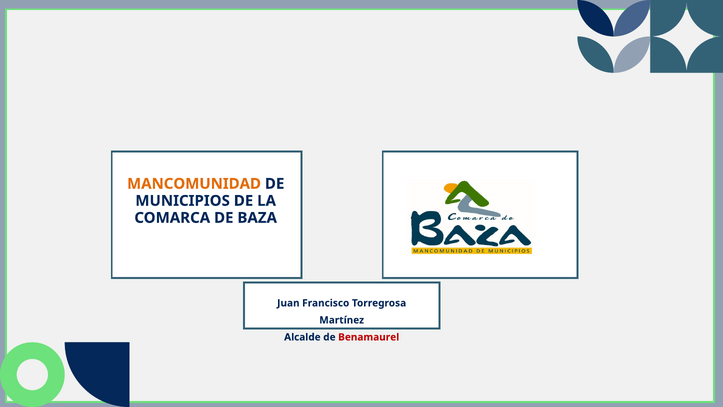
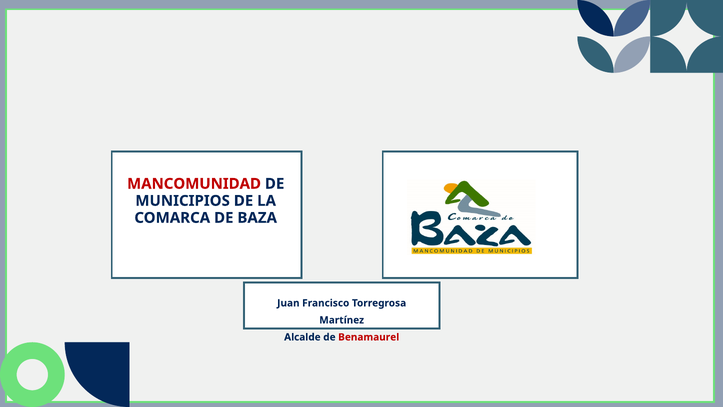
MANCOMUNIDAD colour: orange -> red (194, 184)
